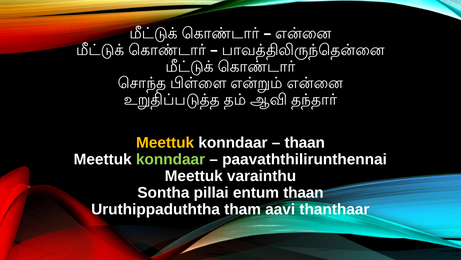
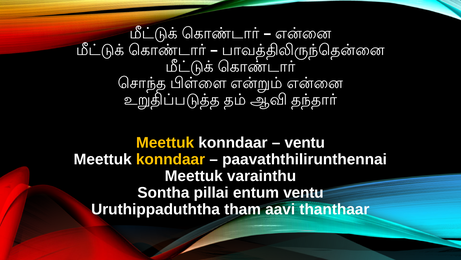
thaan: thaan -> ventu (305, 142)
konndaar colour: light green -> yellow (171, 159)
entum thaan: thaan -> ventu (303, 192)
